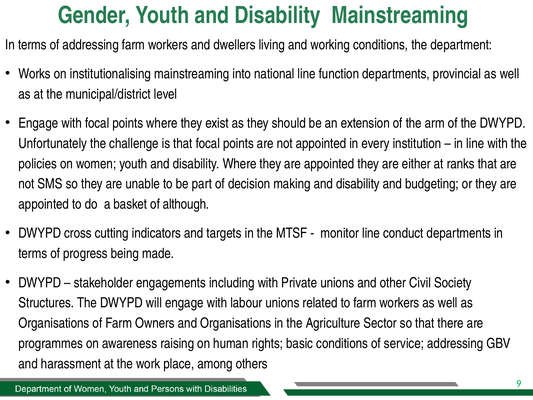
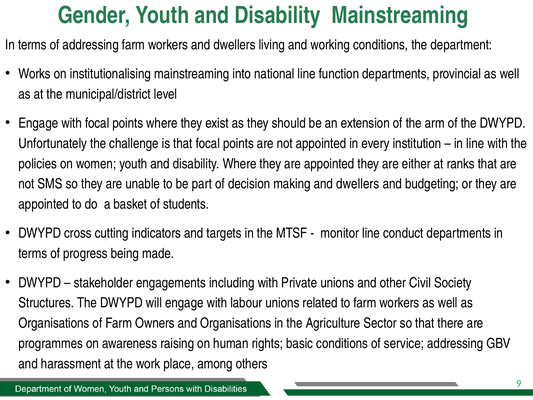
making and disability: disability -> dwellers (358, 184)
although: although -> students (186, 204)
